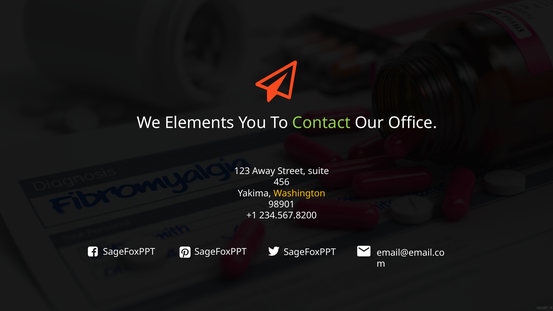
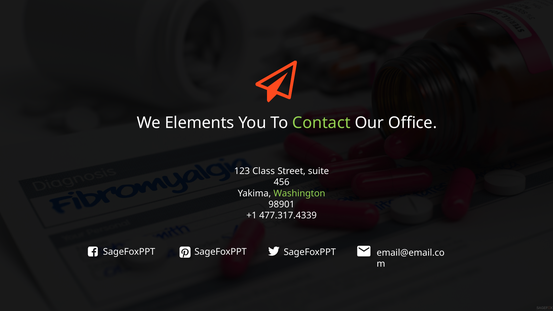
Away: Away -> Class (264, 171)
Washington colour: yellow -> light green (299, 193)
234.567.8200: 234.567.8200 -> 477.317.4339 (288, 215)
